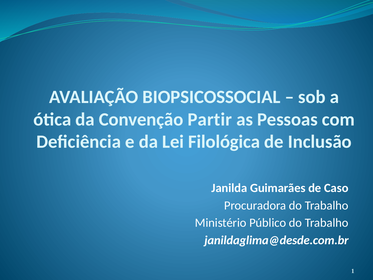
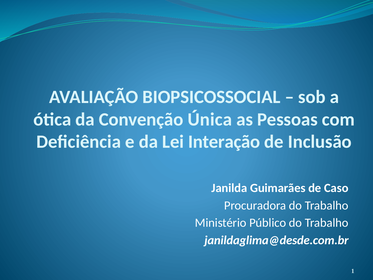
Partir: Partir -> Única (210, 119)
Filológica: Filológica -> Interação (224, 142)
